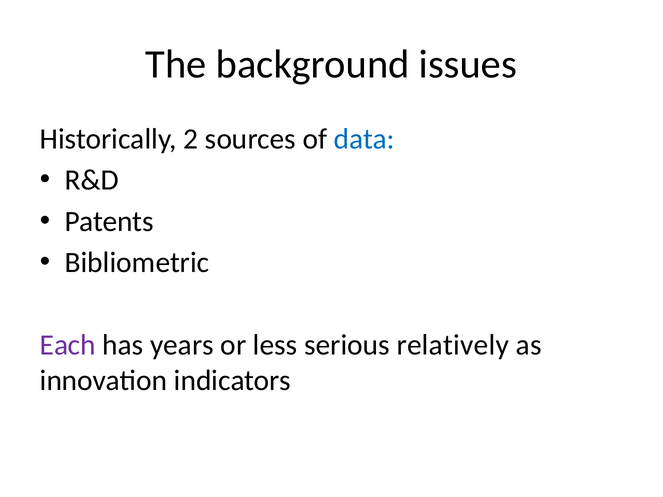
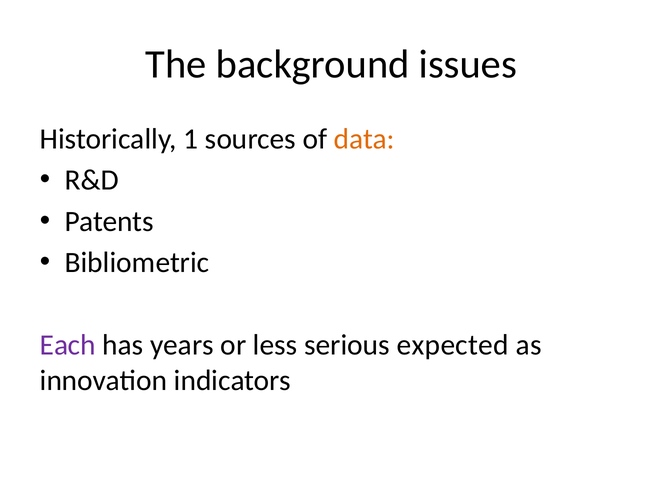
2: 2 -> 1 (191, 139)
data colour: blue -> orange (364, 139)
relatively: relatively -> expected (453, 345)
